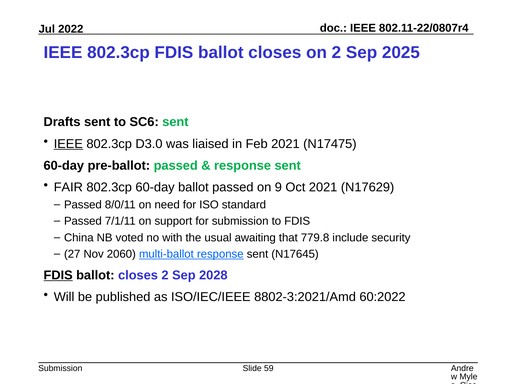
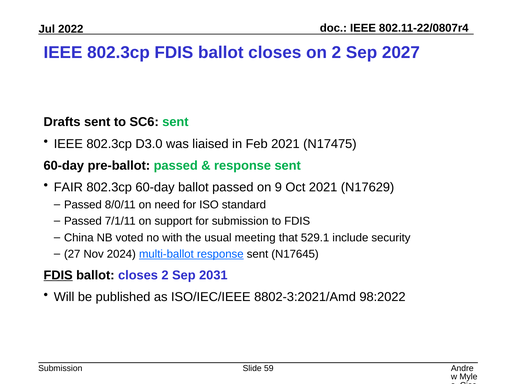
2025: 2025 -> 2027 (401, 52)
IEEE underline: present -> none (68, 144)
awaiting: awaiting -> meeting (255, 238)
779.8: 779.8 -> 529.1 (315, 238)
2060: 2060 -> 2024 (121, 254)
2028: 2028 -> 2031 (213, 275)
60:2022: 60:2022 -> 98:2022 (383, 297)
